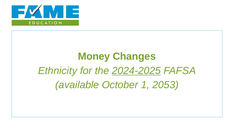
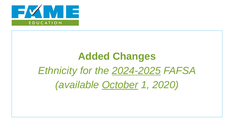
Money: Money -> Added (94, 57)
October underline: none -> present (120, 85)
2053: 2053 -> 2020 (166, 85)
